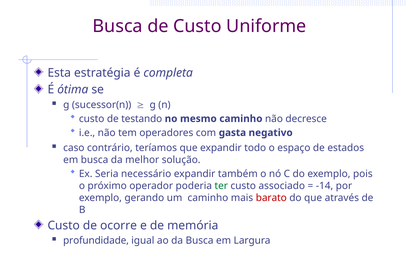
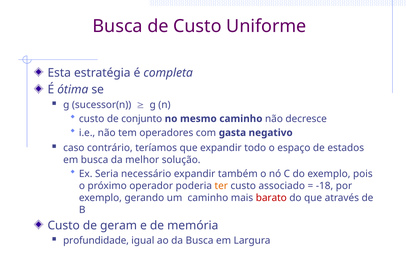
testando: testando -> conjunto (142, 118)
ter colour: green -> orange (221, 185)
-14: -14 -> -18 (325, 185)
ocorre: ocorre -> geram (119, 225)
